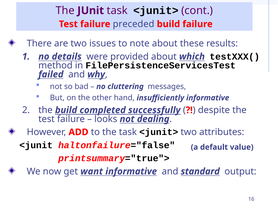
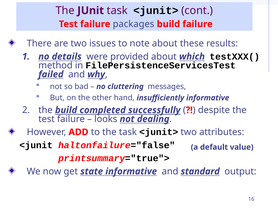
preceded: preceded -> packages (134, 24)
want: want -> state (92, 171)
